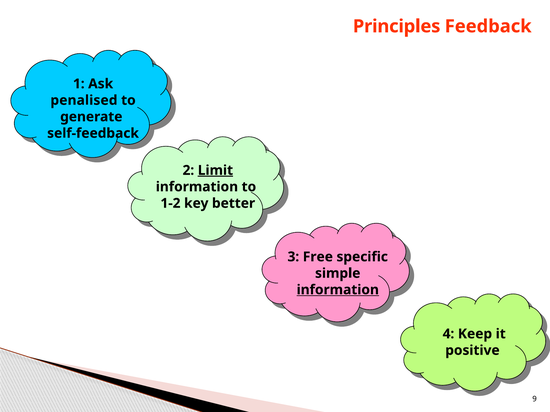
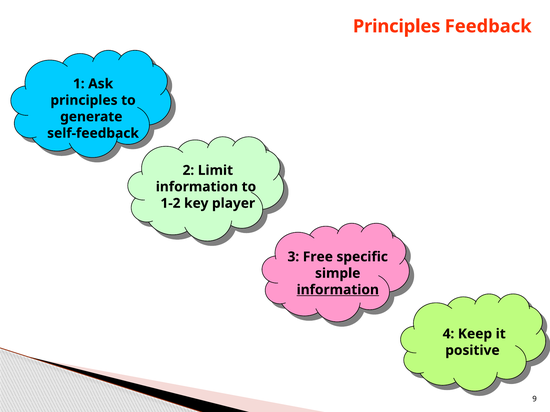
penalised: penalised -> principles (84, 100)
Limit underline: present -> none (215, 171)
better: better -> player (234, 204)
